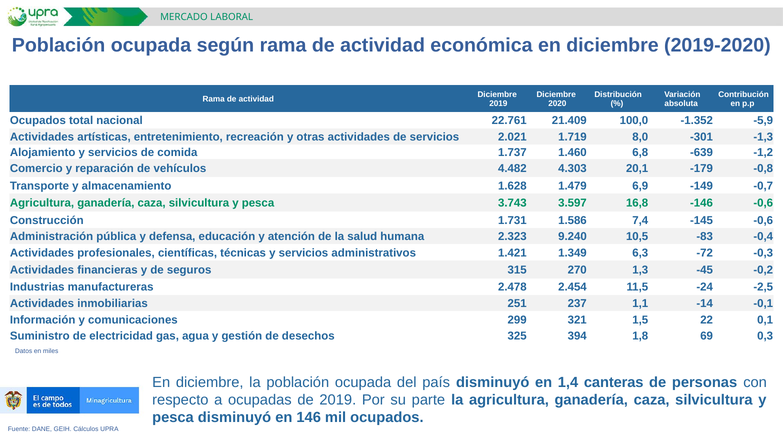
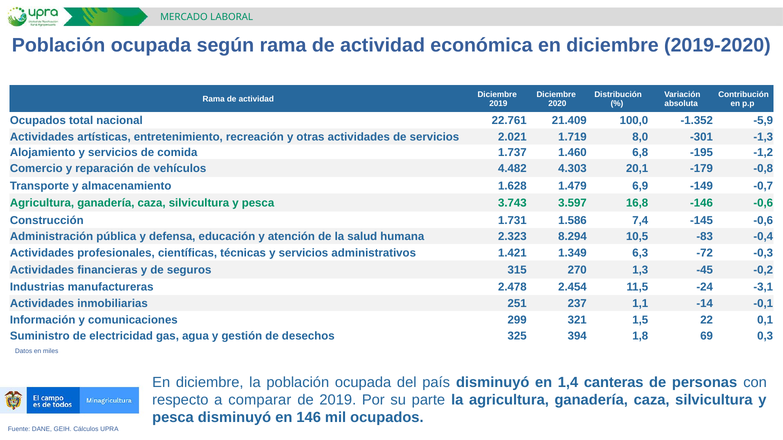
-639: -639 -> -195 (701, 152)
9.240: 9.240 -> 8.294 (572, 237)
-2,5: -2,5 -> -3,1 (763, 287)
ocupadas: ocupadas -> comparar (260, 400)
